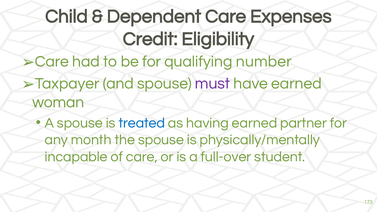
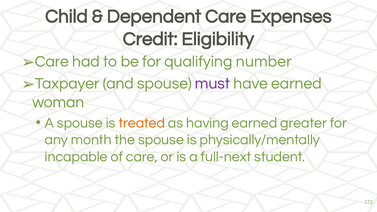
treated colour: blue -> orange (142, 123)
partner: partner -> greater (304, 123)
full-over: full-over -> full-next (226, 157)
